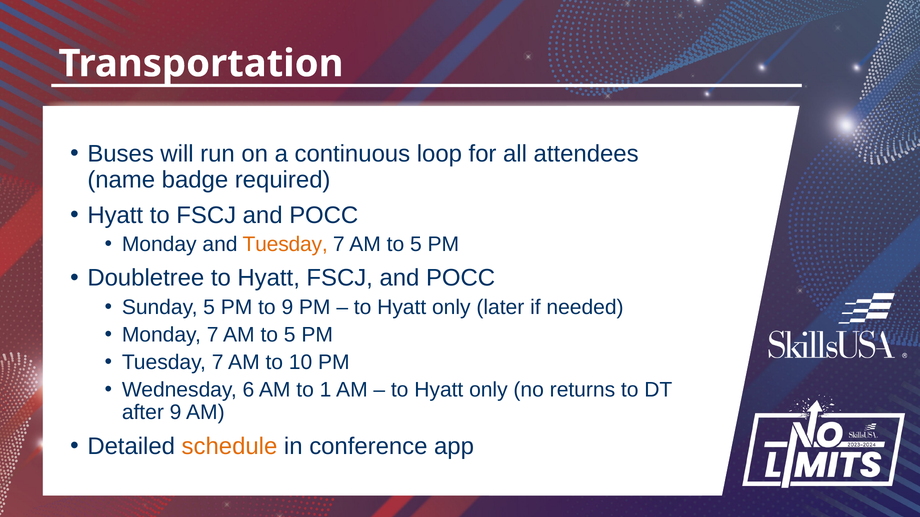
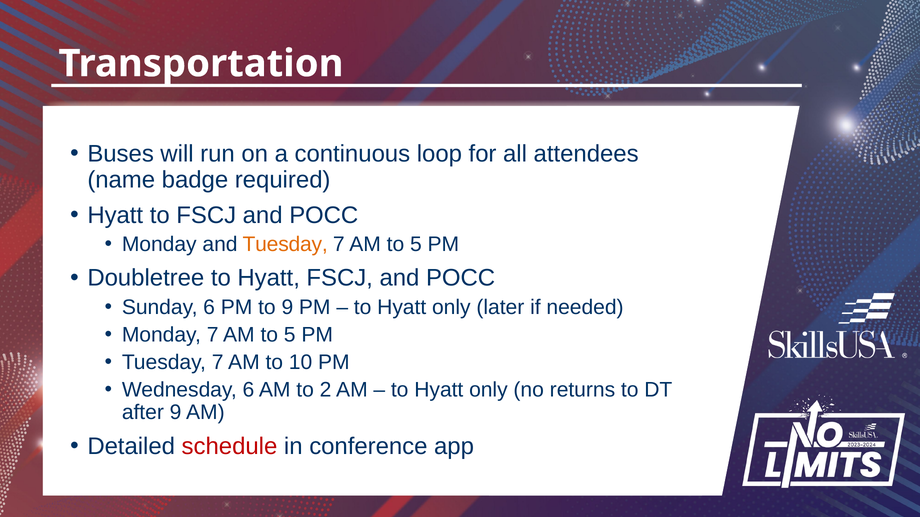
Sunday 5: 5 -> 6 (209, 307)
1: 1 -> 2 (326, 390)
schedule colour: orange -> red (229, 447)
